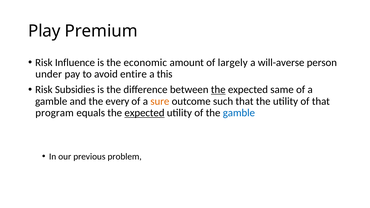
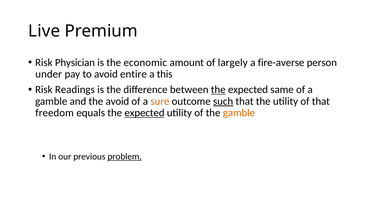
Play: Play -> Live (44, 31)
Influence: Influence -> Physician (75, 63)
will-averse: will-averse -> fire-averse (281, 63)
Subsidies: Subsidies -> Readings (75, 90)
the every: every -> avoid (117, 101)
such underline: none -> present (223, 101)
program: program -> freedom (55, 113)
gamble colour: blue -> orange (239, 113)
problem underline: none -> present (125, 157)
